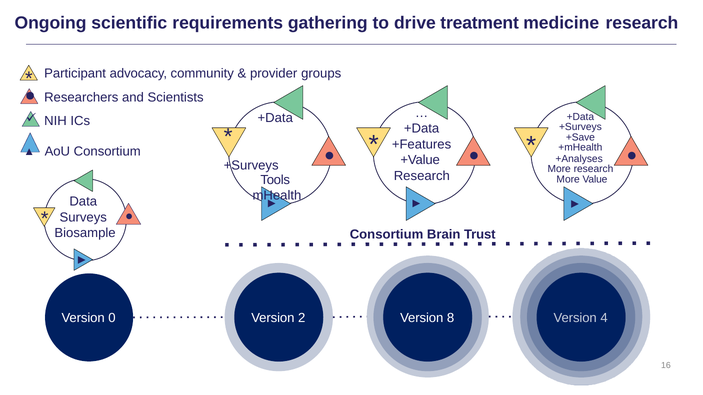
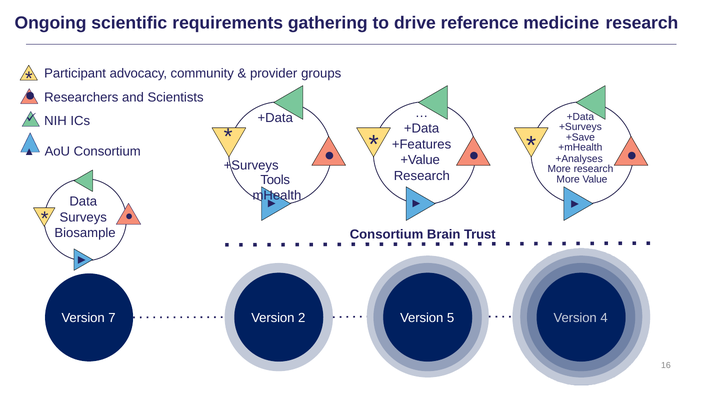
treatment: treatment -> reference (480, 23)
8: 8 -> 5 (451, 318)
0: 0 -> 7 (112, 318)
